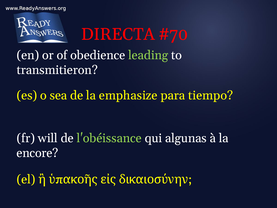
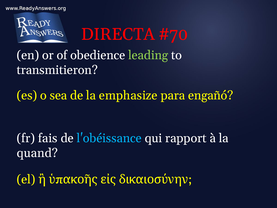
tiempo: tiempo -> engañó (211, 95)
will: will -> fais (48, 138)
l'obéissance colour: light green -> light blue (109, 138)
algunas: algunas -> rapport (186, 138)
encore: encore -> quand (37, 153)
